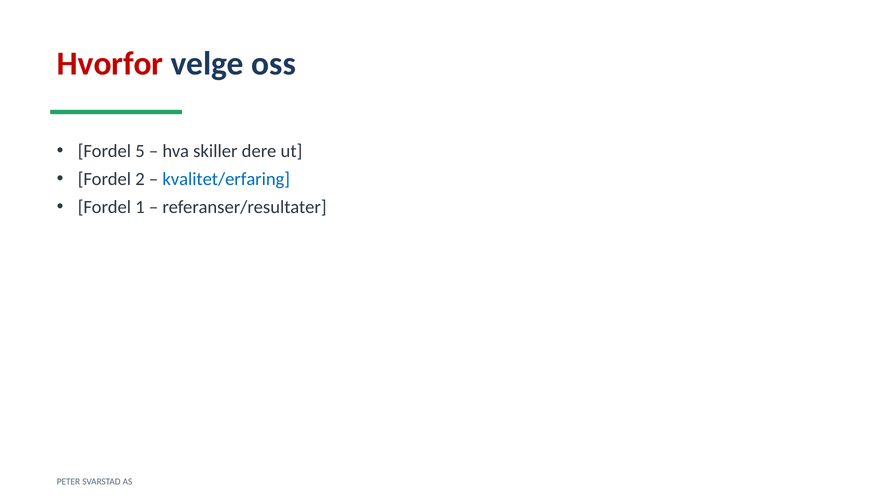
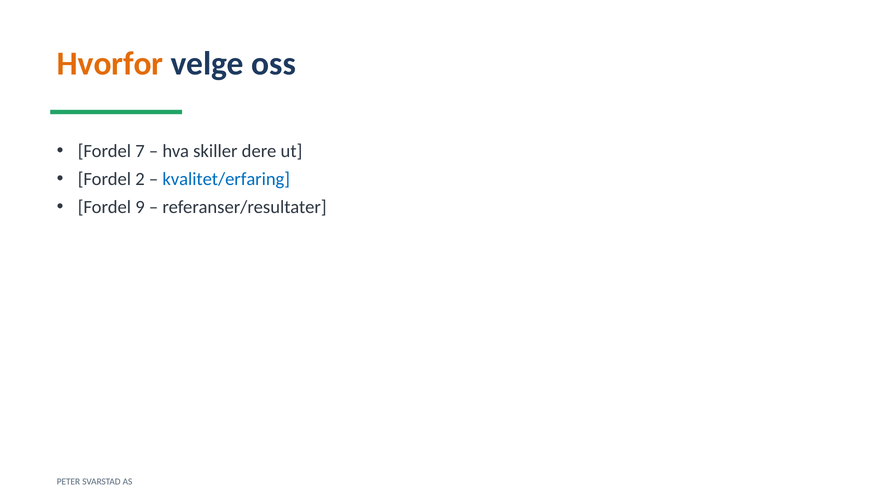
Hvorfor colour: red -> orange (110, 64)
5: 5 -> 7 (140, 151)
1: 1 -> 9 (140, 207)
